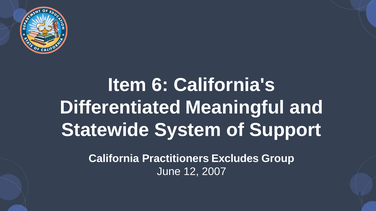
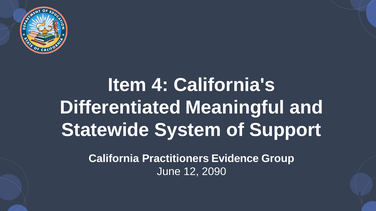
6: 6 -> 4 (160, 85)
Excludes: Excludes -> Evidence (235, 159)
2007: 2007 -> 2090 (214, 172)
